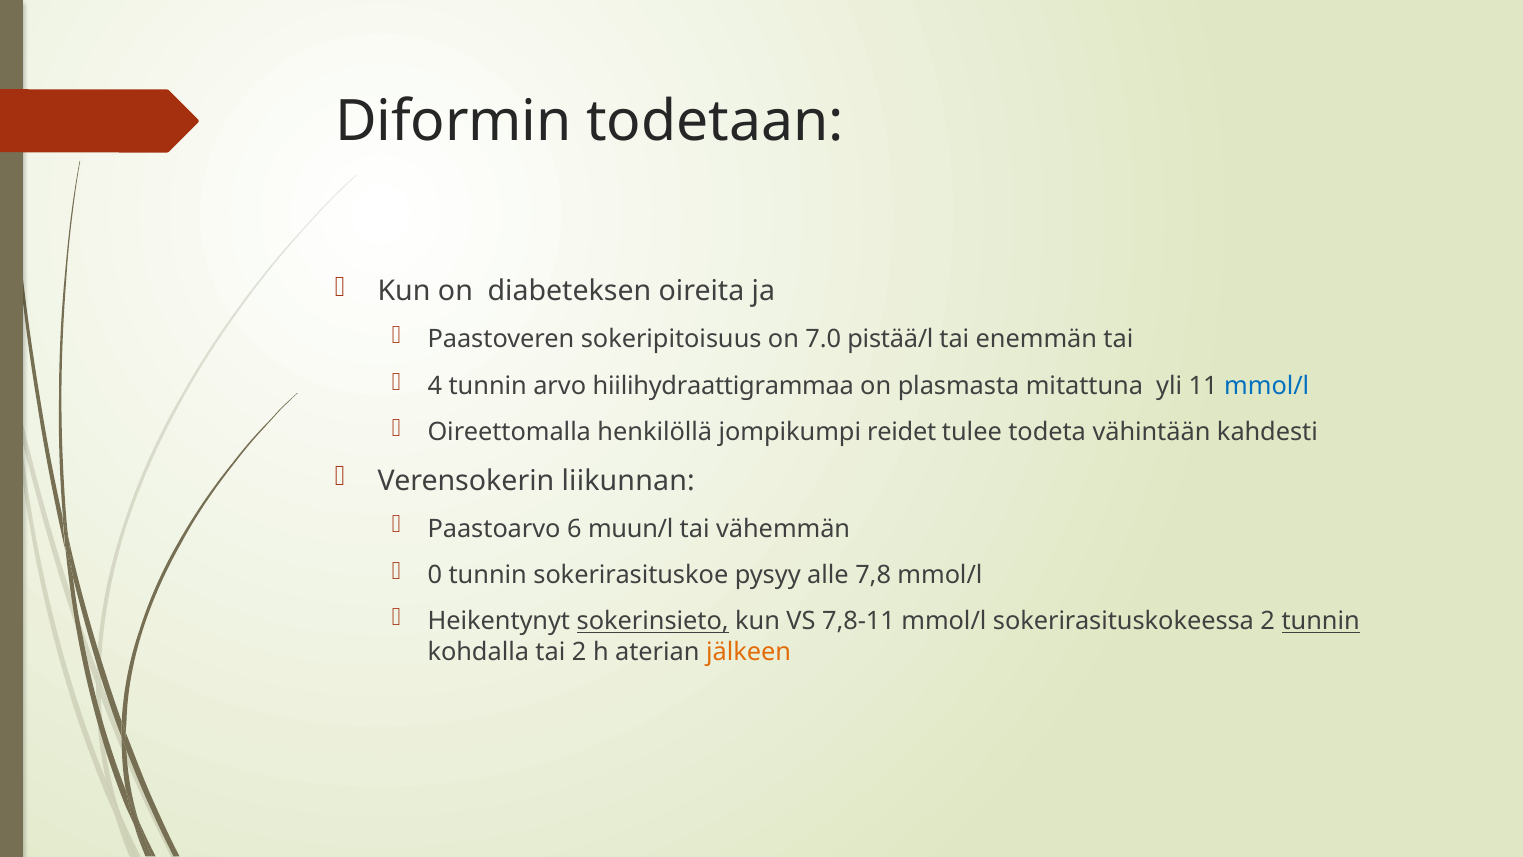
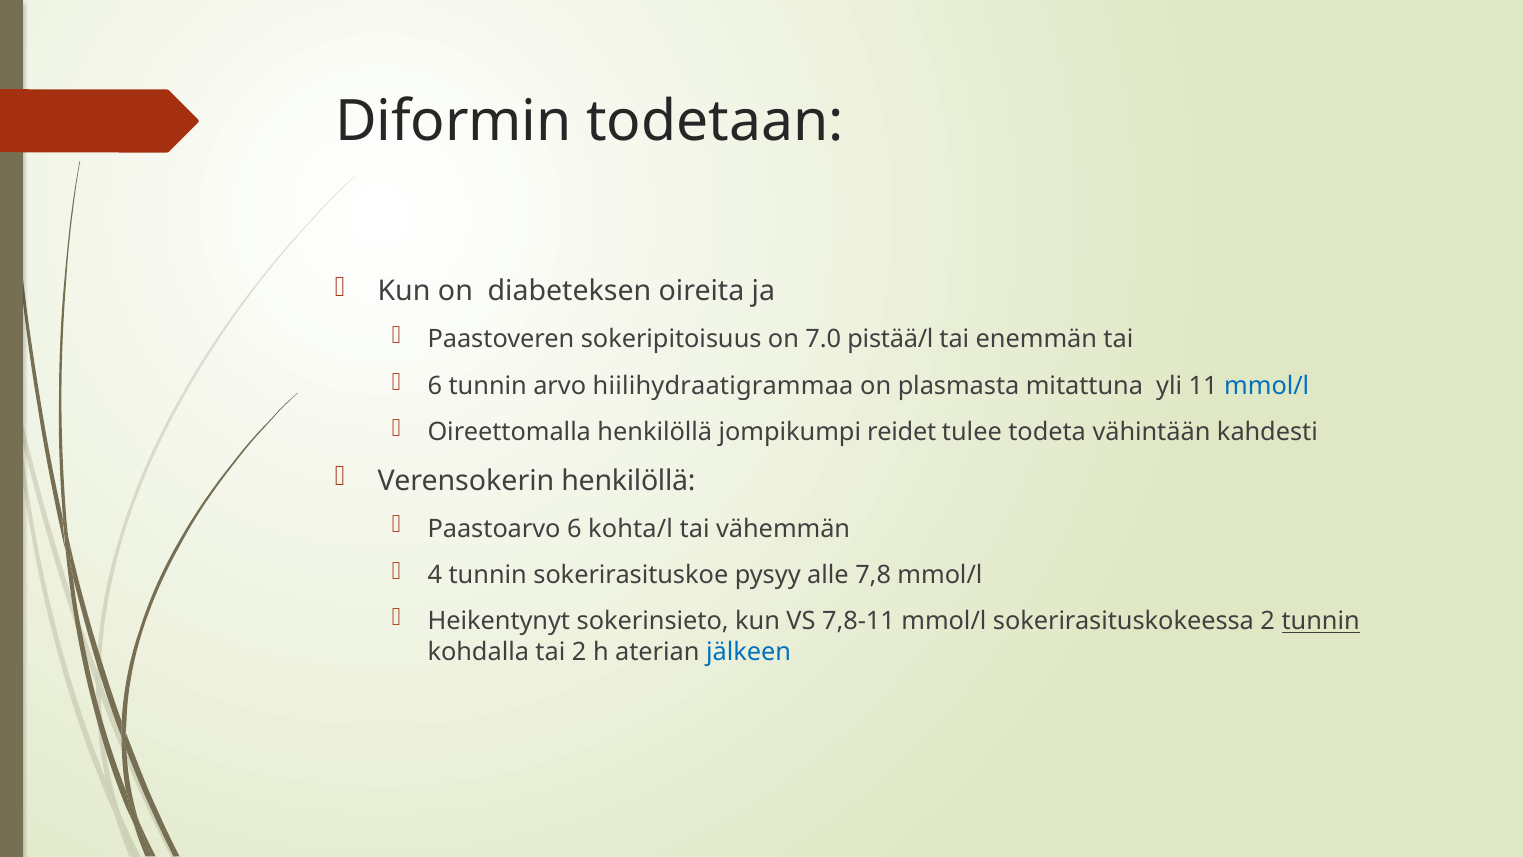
4: 4 -> 6 (435, 386)
hiilihydraattigrammaa: hiilihydraattigrammaa -> hiilihydraatigrammaa (723, 386)
Verensokerin liikunnan: liikunnan -> henkilöllä (628, 480)
muun/l: muun/l -> kohta/l (631, 528)
0: 0 -> 4 (435, 575)
sokerinsieto underline: present -> none (653, 621)
jälkeen colour: orange -> blue (749, 652)
